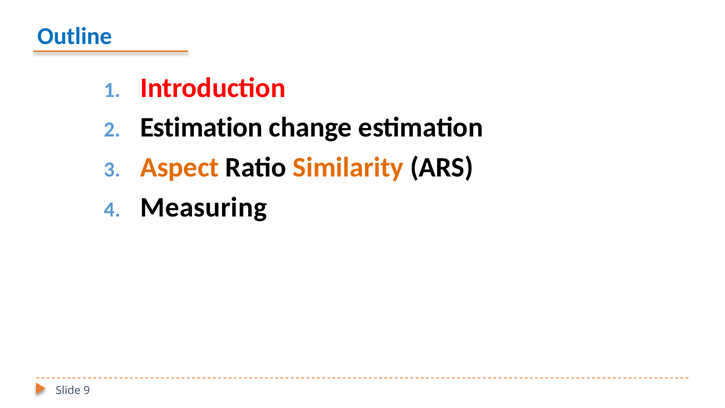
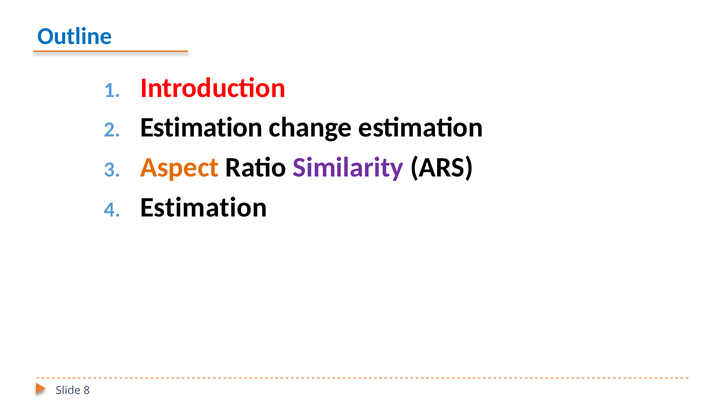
Similarity colour: orange -> purple (348, 167)
4 Measuring: Measuring -> Estimation (204, 207)
9: 9 -> 8 (87, 390)
